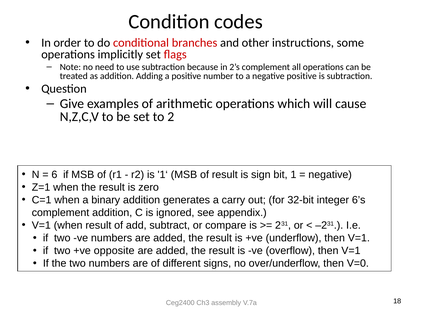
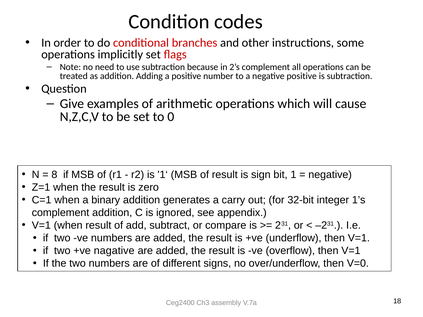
2: 2 -> 0 (171, 117)
6: 6 -> 8 (54, 175)
6’s: 6’s -> 1’s (359, 200)
opposite: opposite -> nagative (114, 251)
